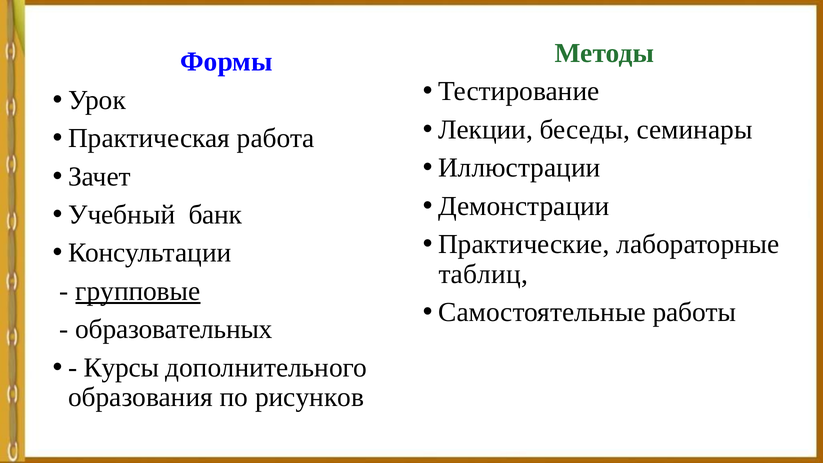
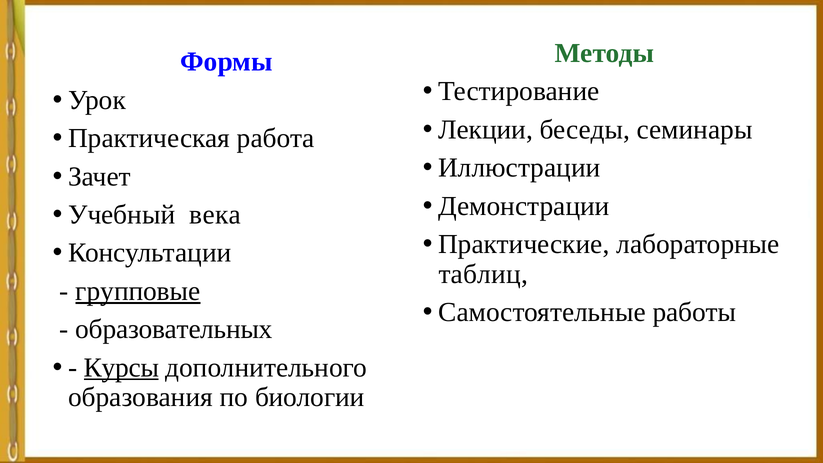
банк: банк -> века (215, 215)
Курсы underline: none -> present (121, 368)
рисунков: рисунков -> биологии (310, 397)
